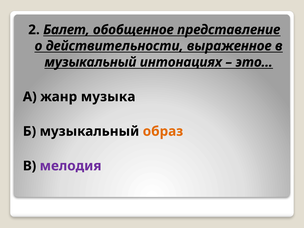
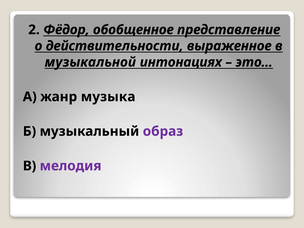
Балет: Балет -> Фёдор (66, 30)
музыкальный: музыкальный -> музыкальной (90, 62)
образ colour: orange -> purple (163, 131)
